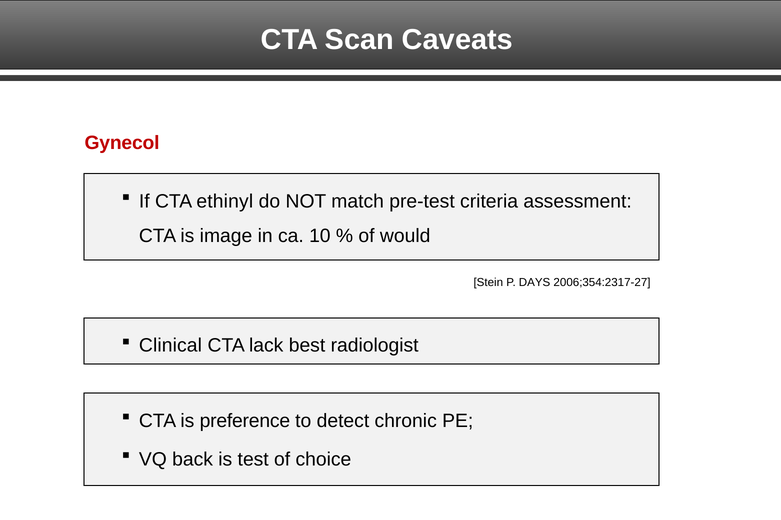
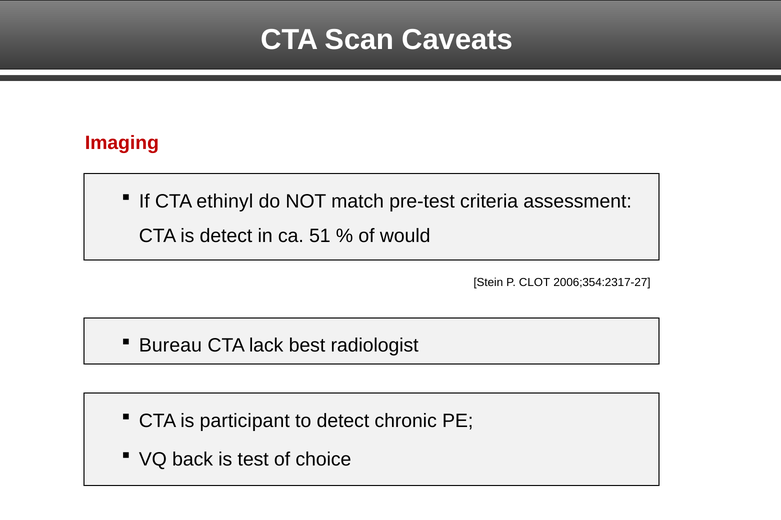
Gynecol: Gynecol -> Imaging (122, 143)
is image: image -> detect (226, 236)
ca 10: 10 -> 51 (320, 236)
DAYS: DAYS -> CLOT (535, 283)
Clinical: Clinical -> Bureau (170, 346)
preference: preference -> participant (245, 421)
